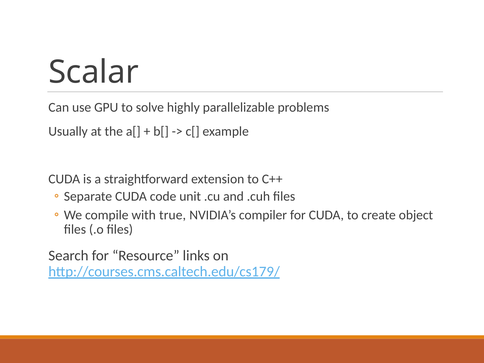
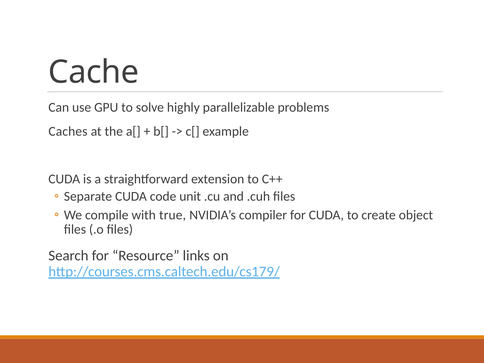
Scalar: Scalar -> Cache (94, 72)
Usually: Usually -> Caches (68, 131)
